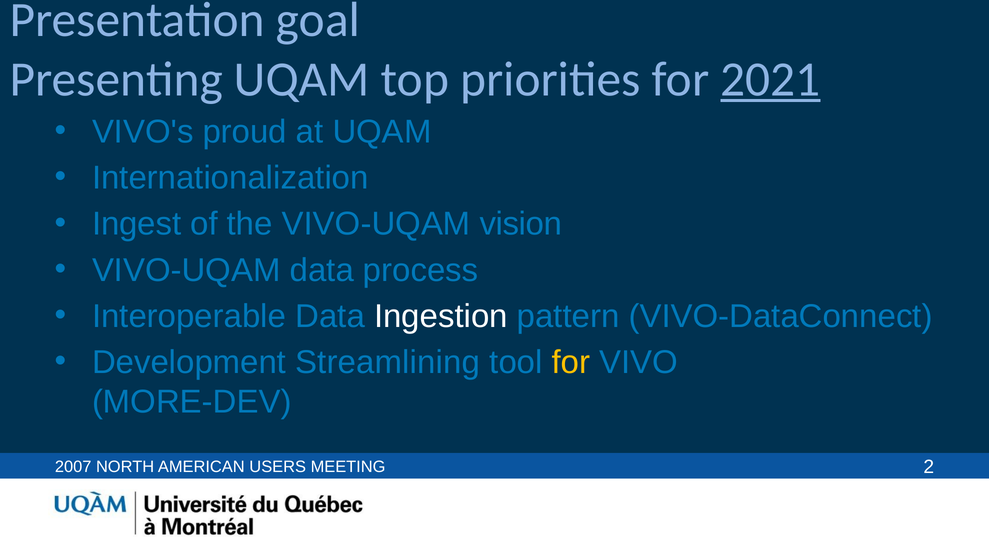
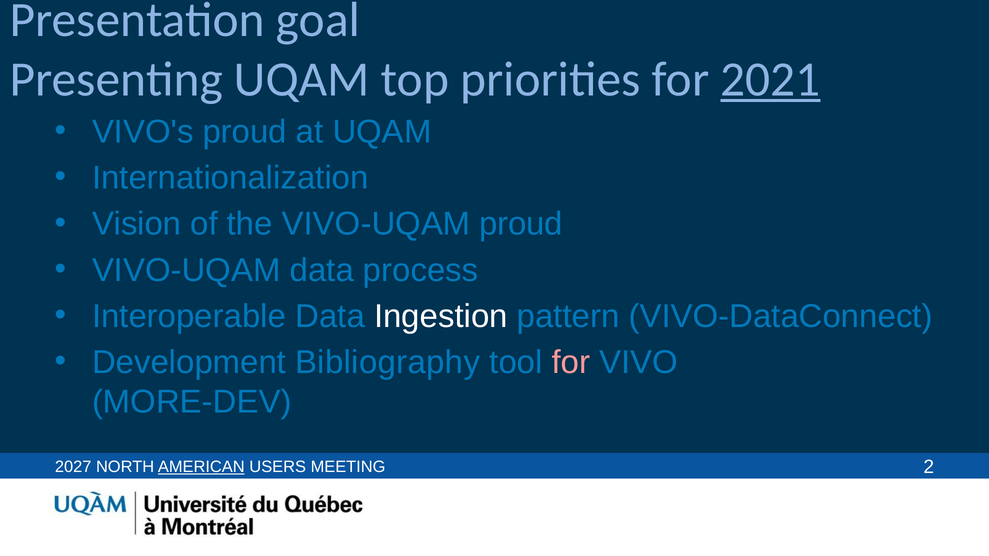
Ingest: Ingest -> Vision (137, 224)
VIVO-UQAM vision: vision -> proud (521, 224)
Streamlining: Streamlining -> Bibliography (388, 363)
for colour: yellow -> pink (571, 363)
2007: 2007 -> 2027 (73, 467)
AMERICAN underline: none -> present (201, 467)
